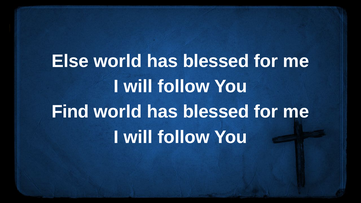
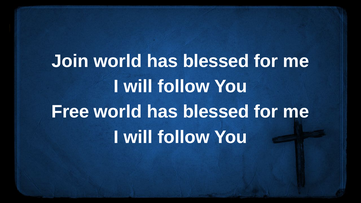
Else: Else -> Join (70, 61)
Find: Find -> Free (70, 112)
